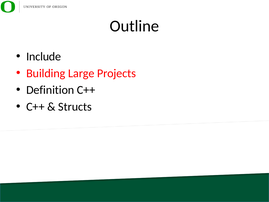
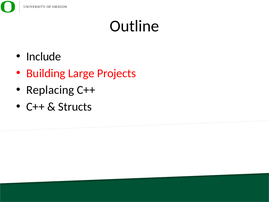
Definition: Definition -> Replacing (50, 90)
